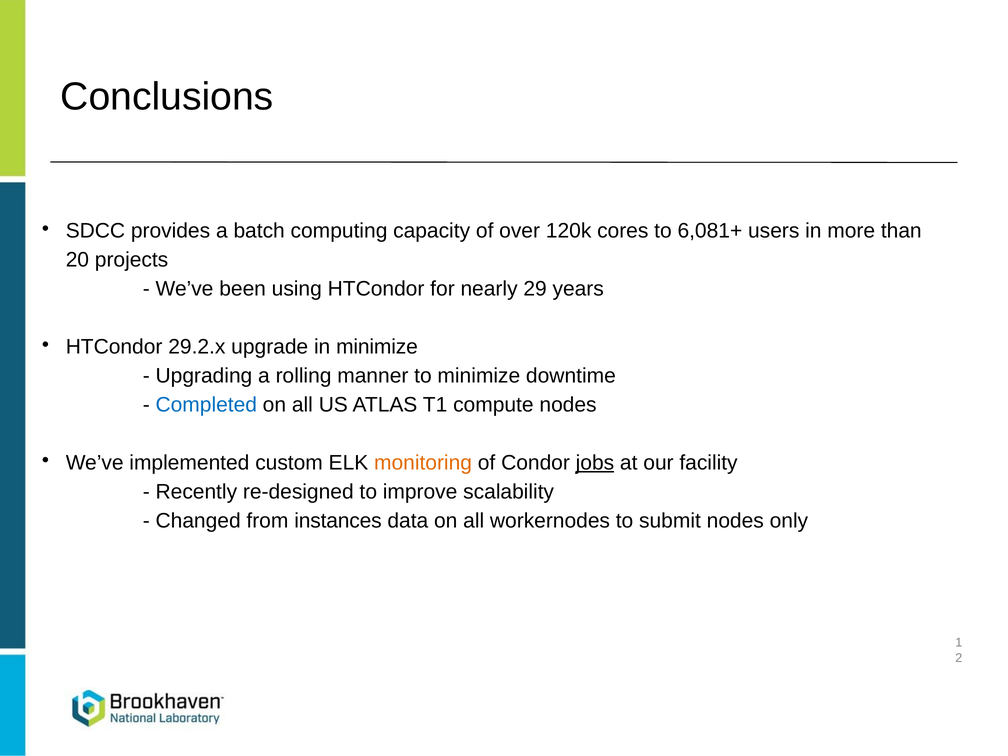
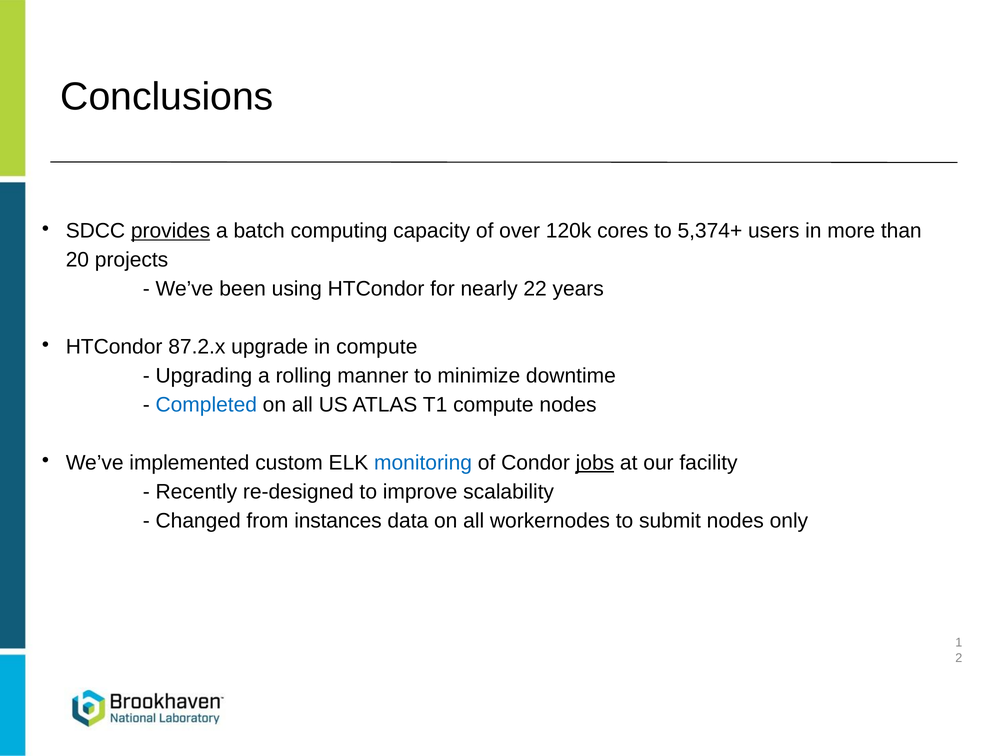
provides underline: none -> present (171, 231)
6,081+: 6,081+ -> 5,374+ (710, 231)
29: 29 -> 22 (535, 289)
29.2.x: 29.2.x -> 87.2.x (197, 347)
in minimize: minimize -> compute (377, 347)
monitoring colour: orange -> blue (423, 463)
